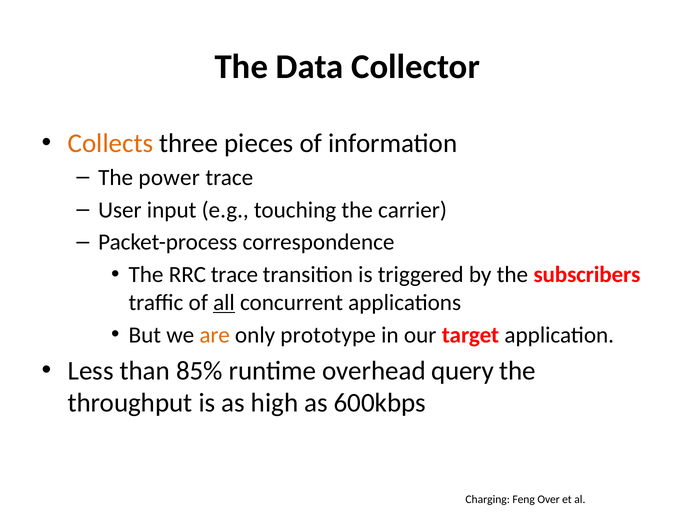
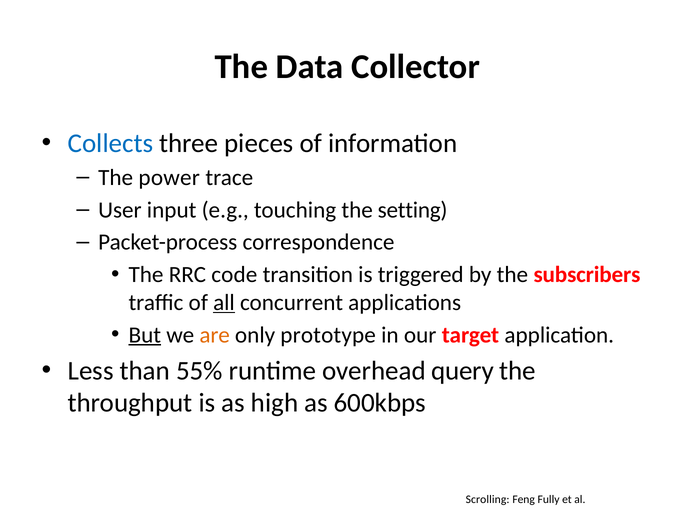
Collects colour: orange -> blue (110, 143)
carrier: carrier -> setting (413, 210)
RRC trace: trace -> code (234, 275)
But underline: none -> present (145, 335)
85%: 85% -> 55% (199, 371)
Charging: Charging -> Scrolling (488, 500)
Over: Over -> Fully (549, 500)
